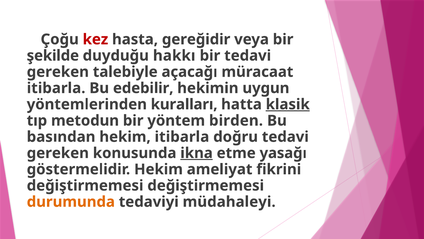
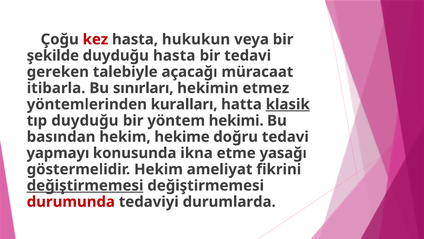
gereğidir: gereğidir -> hukukun (196, 39)
duyduğu hakkı: hakkı -> hasta (174, 56)
edebilir: edebilir -> sınırları (143, 88)
uygun: uygun -> etmez (266, 88)
tıp metodun: metodun -> duyduğu (85, 120)
birden: birden -> hekimi (236, 120)
hekim itibarla: itibarla -> hekime (182, 137)
gereken: gereken -> yapmayı (58, 153)
ikna underline: present -> none (197, 153)
değiştirmemesi underline: none -> present (85, 185)
durumunda colour: orange -> red (71, 201)
müdahaleyi: müdahaleyi -> durumlarda (229, 201)
